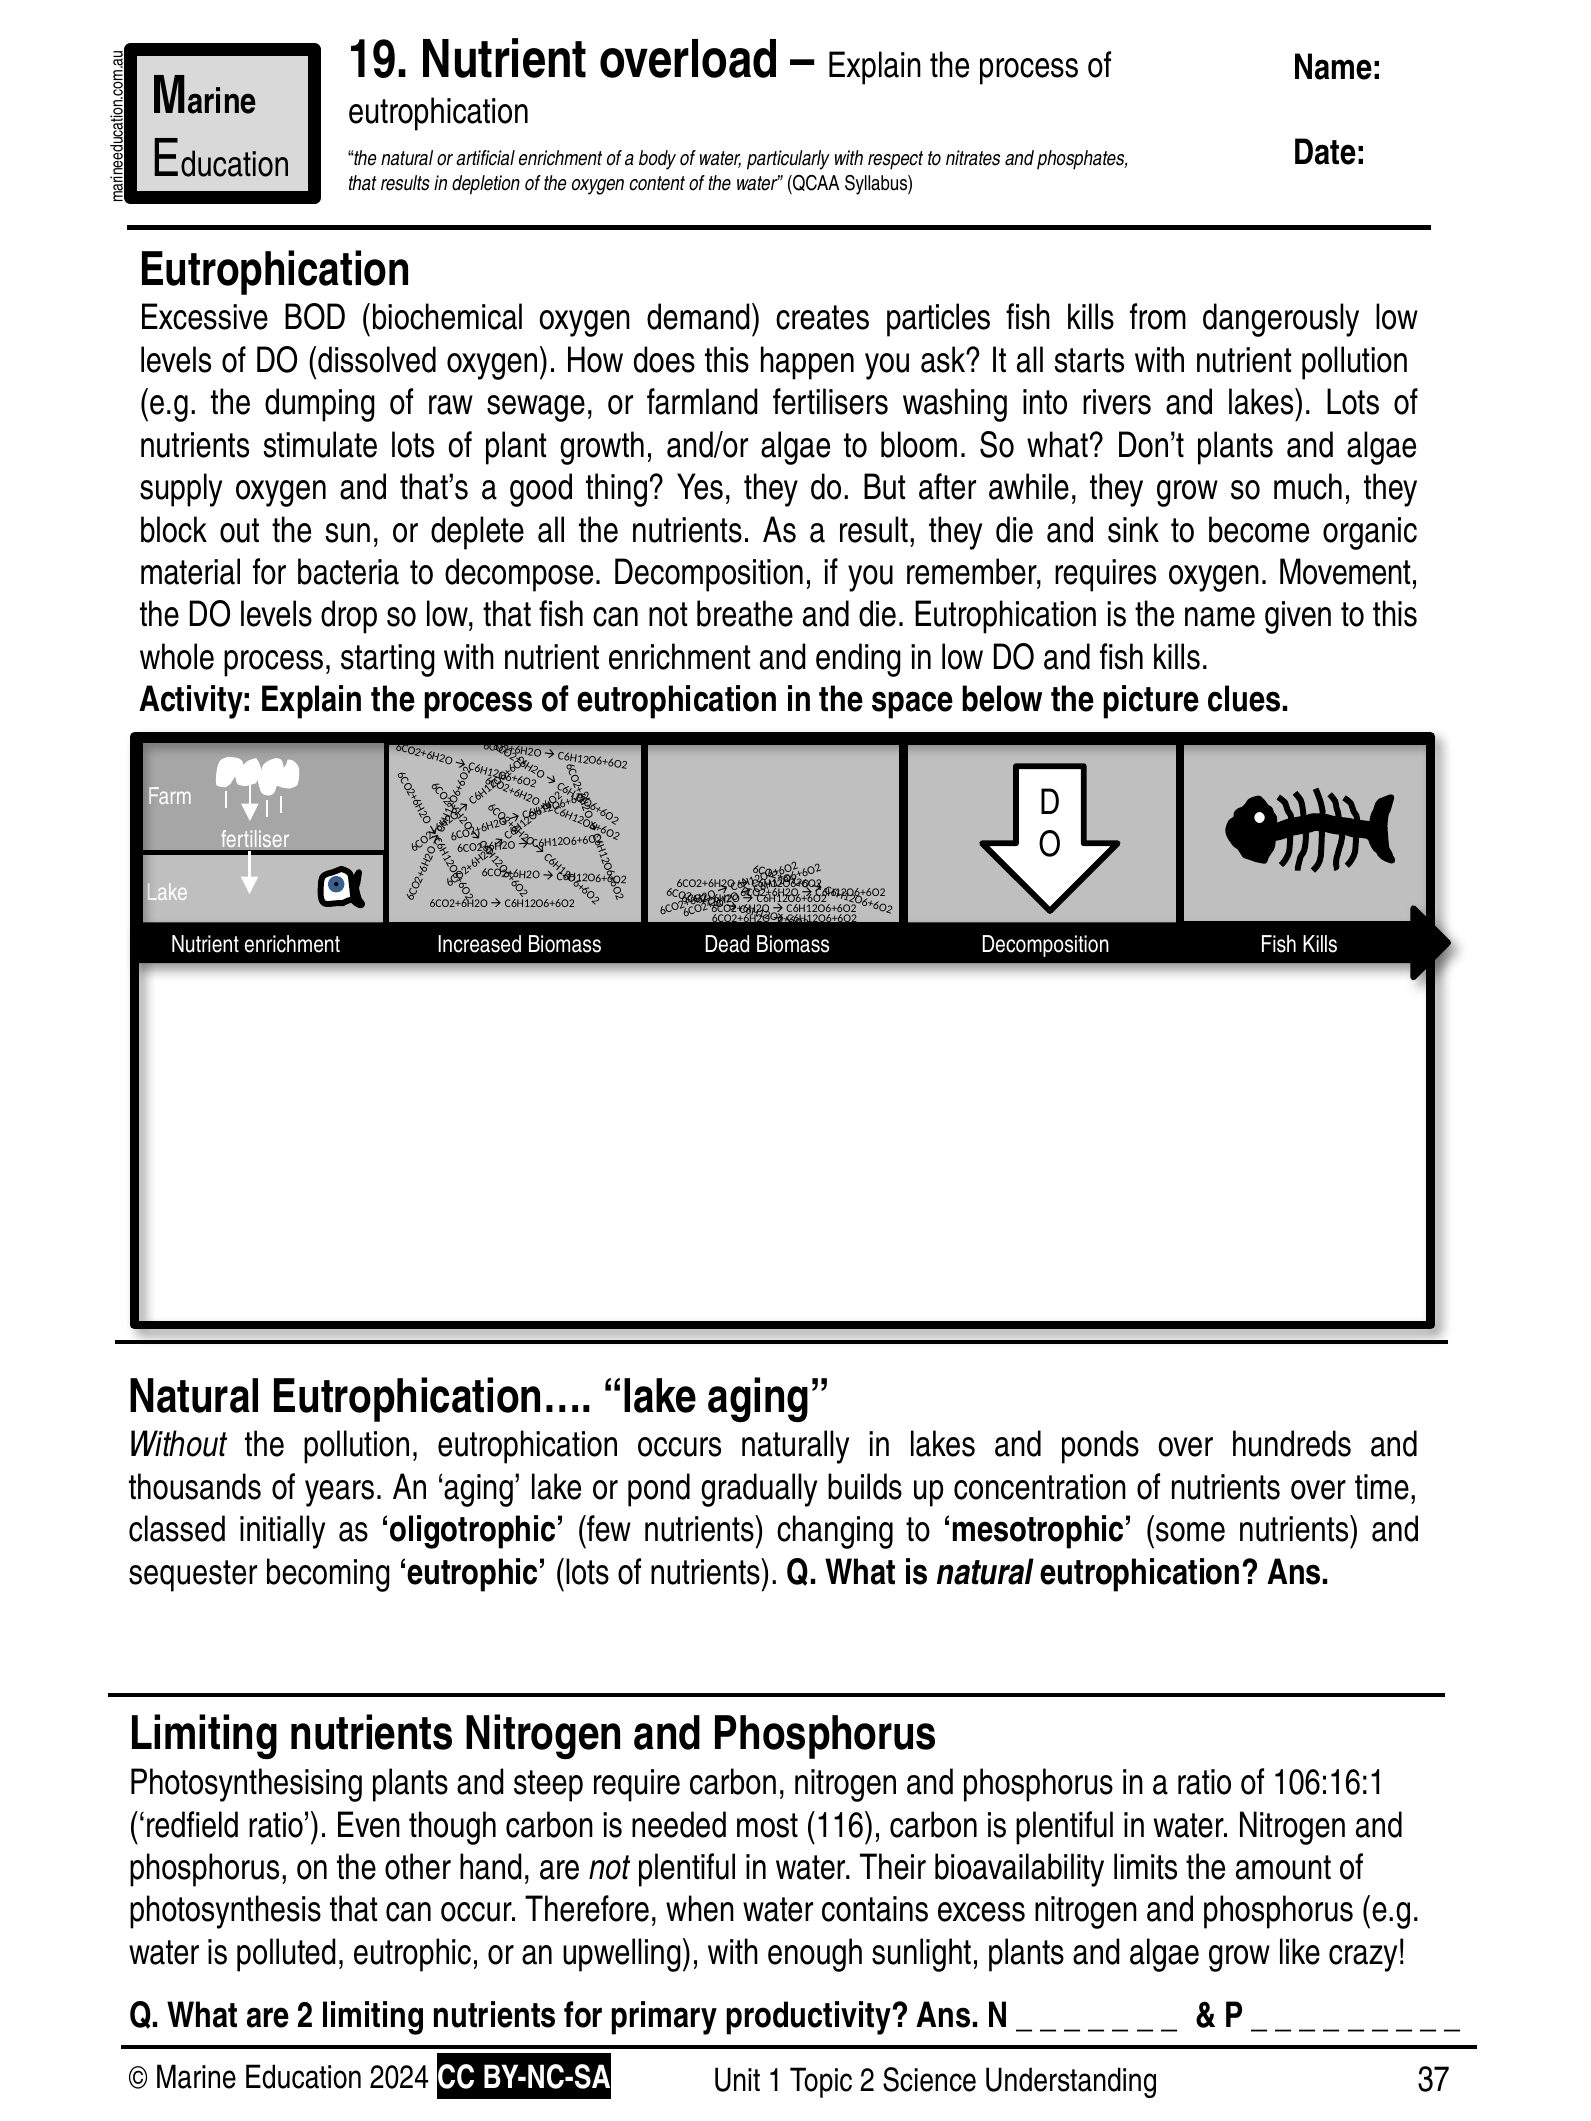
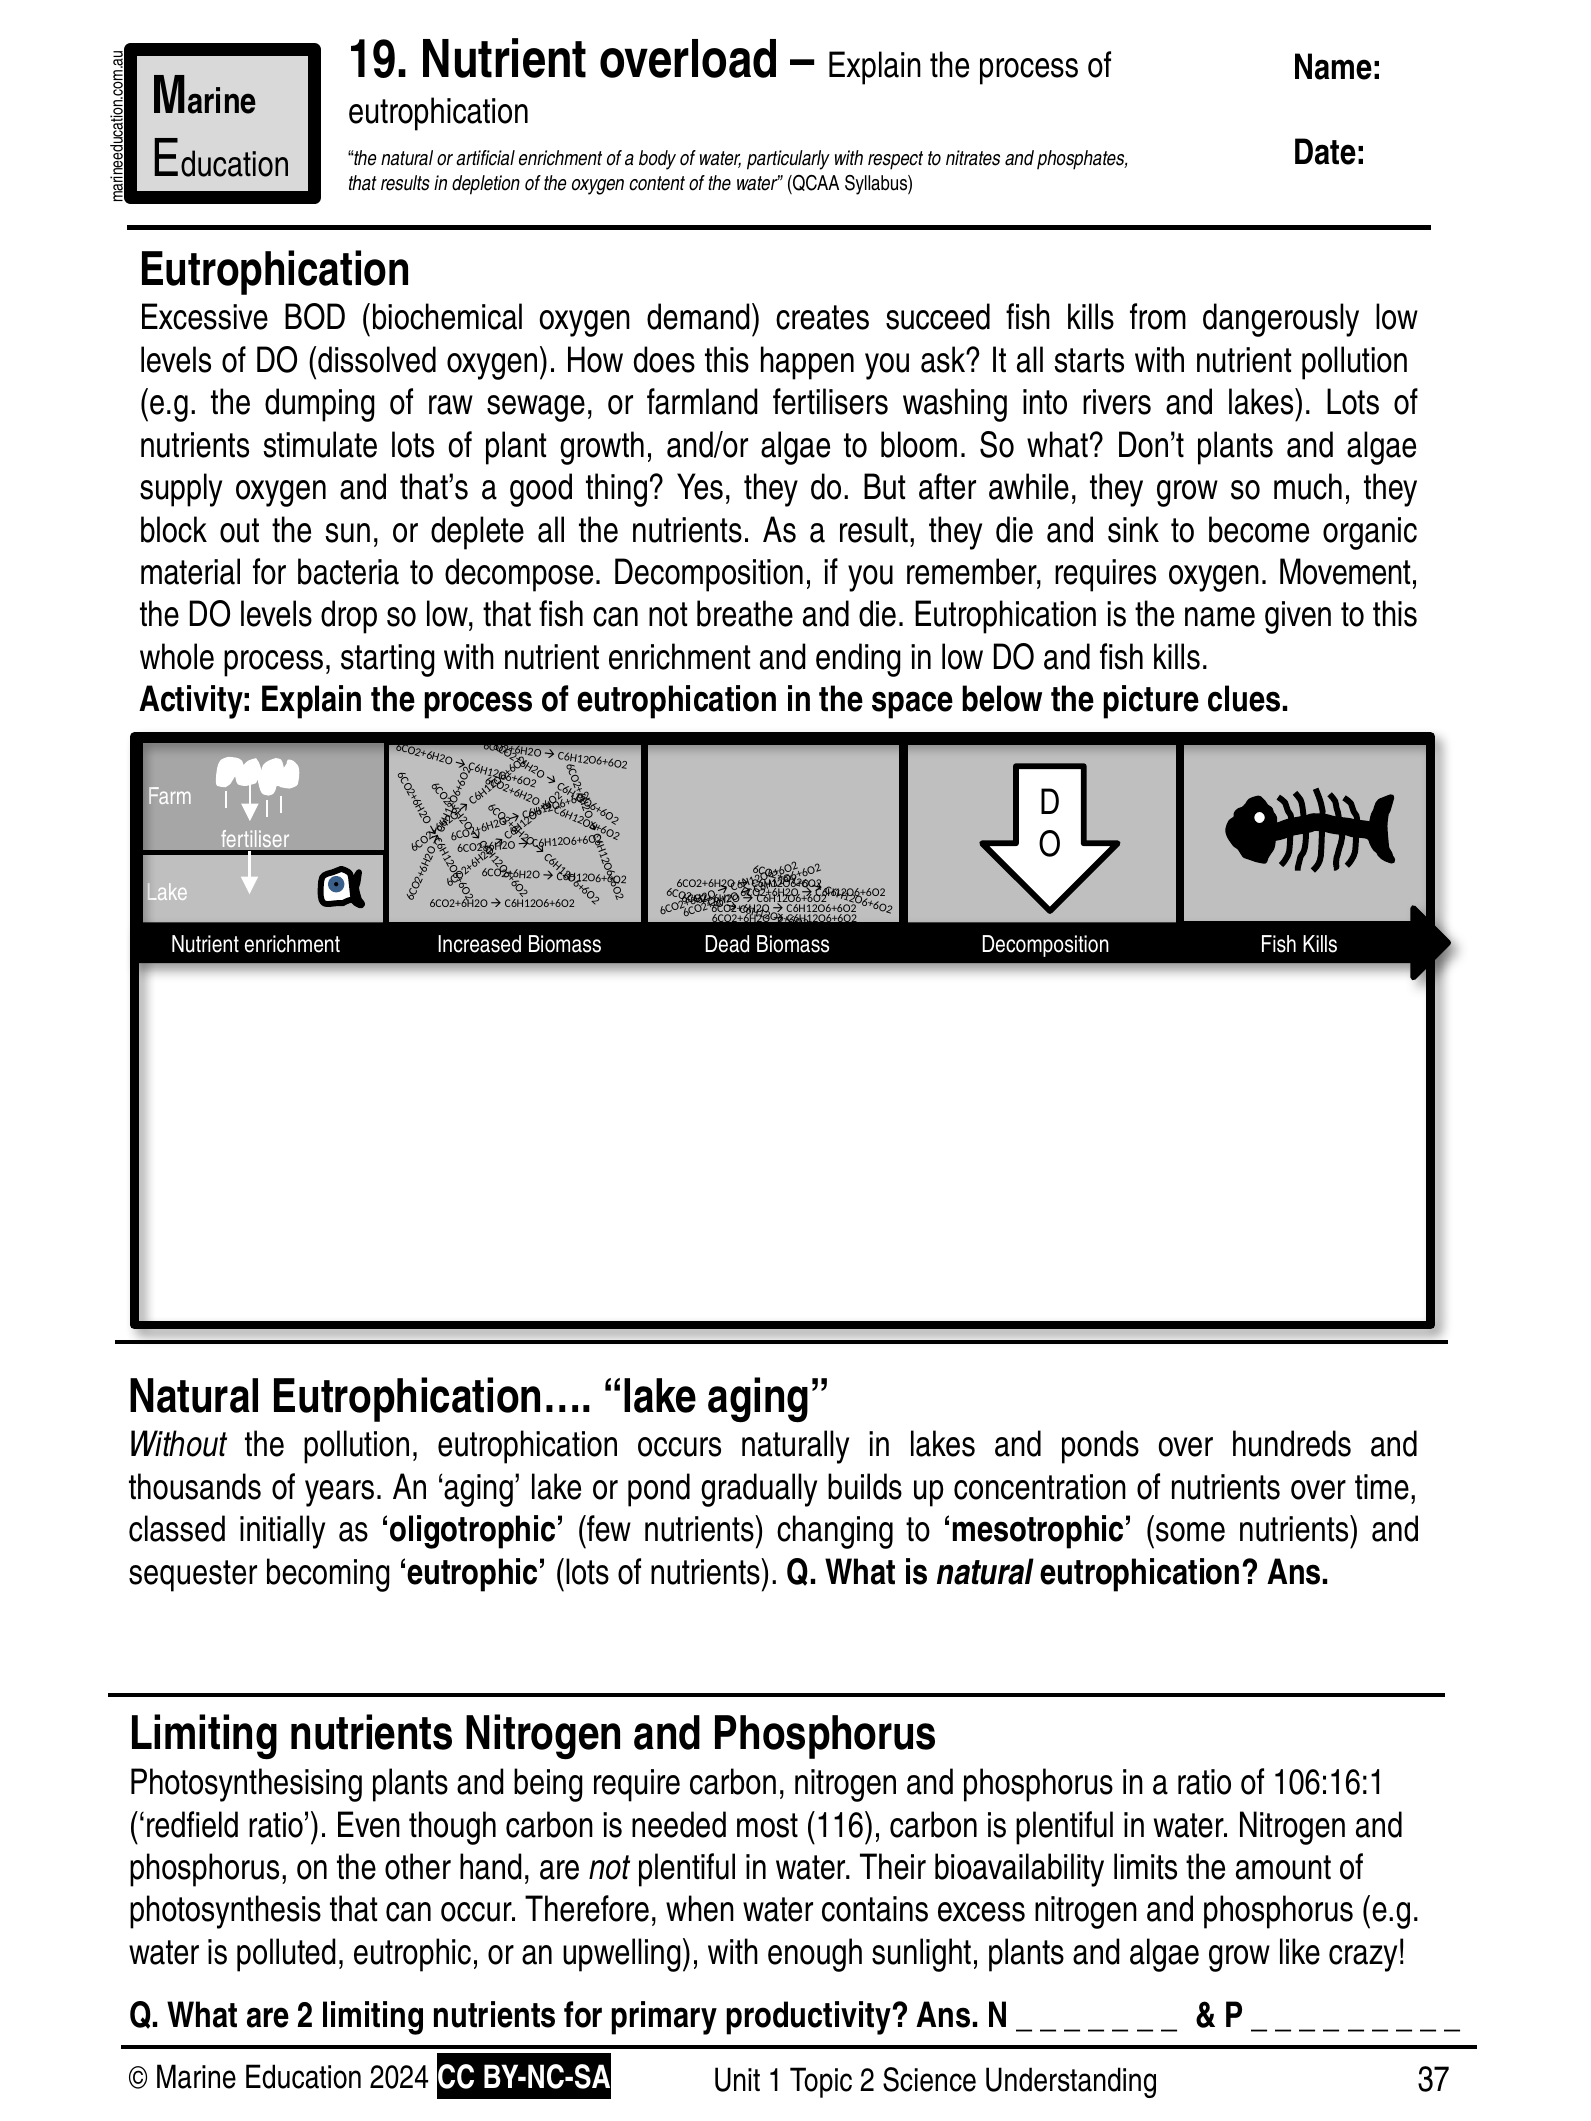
particles: particles -> succeed (938, 318)
steep: steep -> being (549, 1783)
